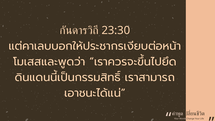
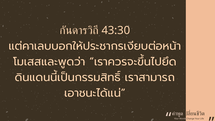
23:30: 23:30 -> 43:30 (116, 30)
